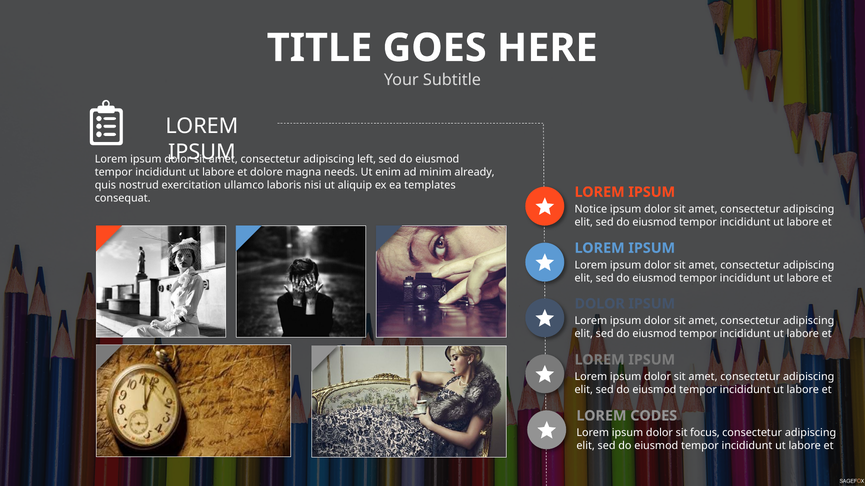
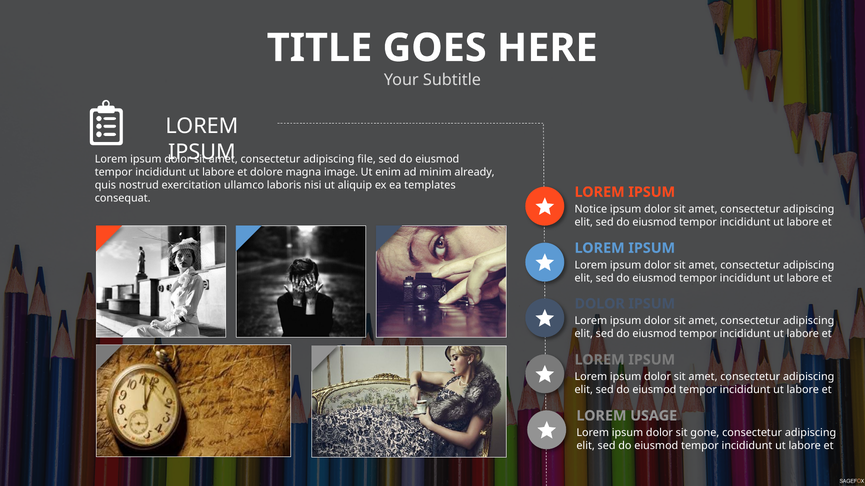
left: left -> file (367, 160)
needs: needs -> image (341, 173)
CODES: CODES -> USAGE (654, 416)
focus: focus -> gone (705, 433)
